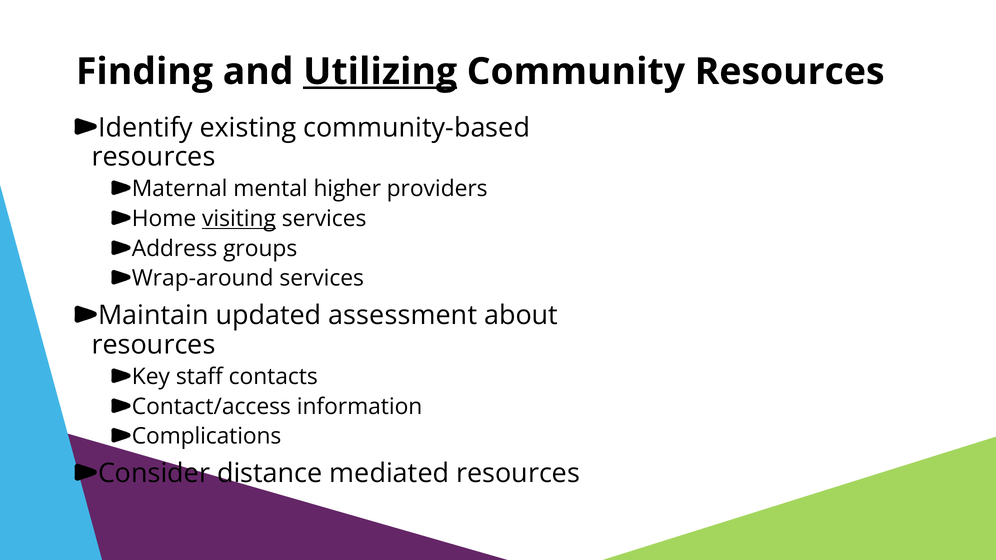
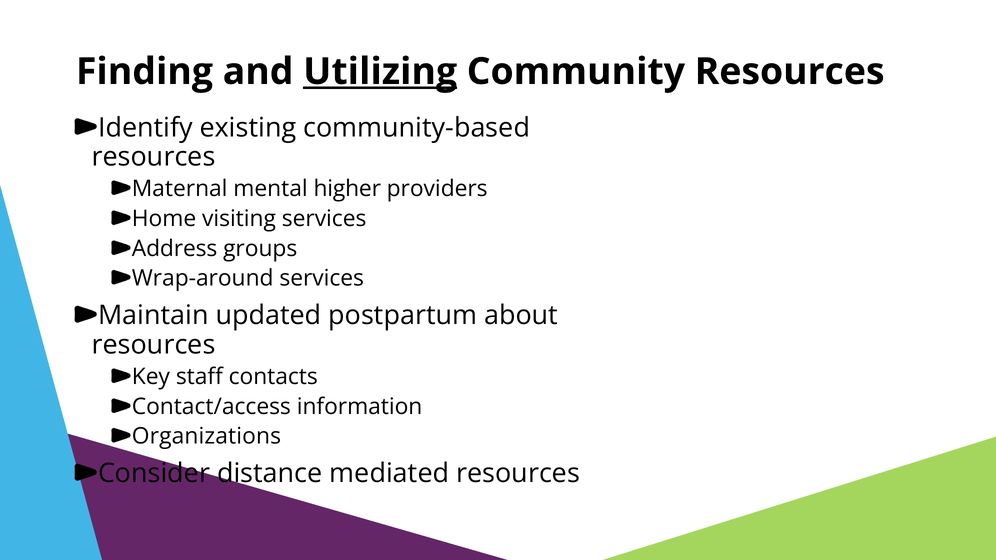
visiting underline: present -> none (239, 219)
assessment: assessment -> postpartum (403, 316)
Complications: Complications -> Organizations (206, 437)
